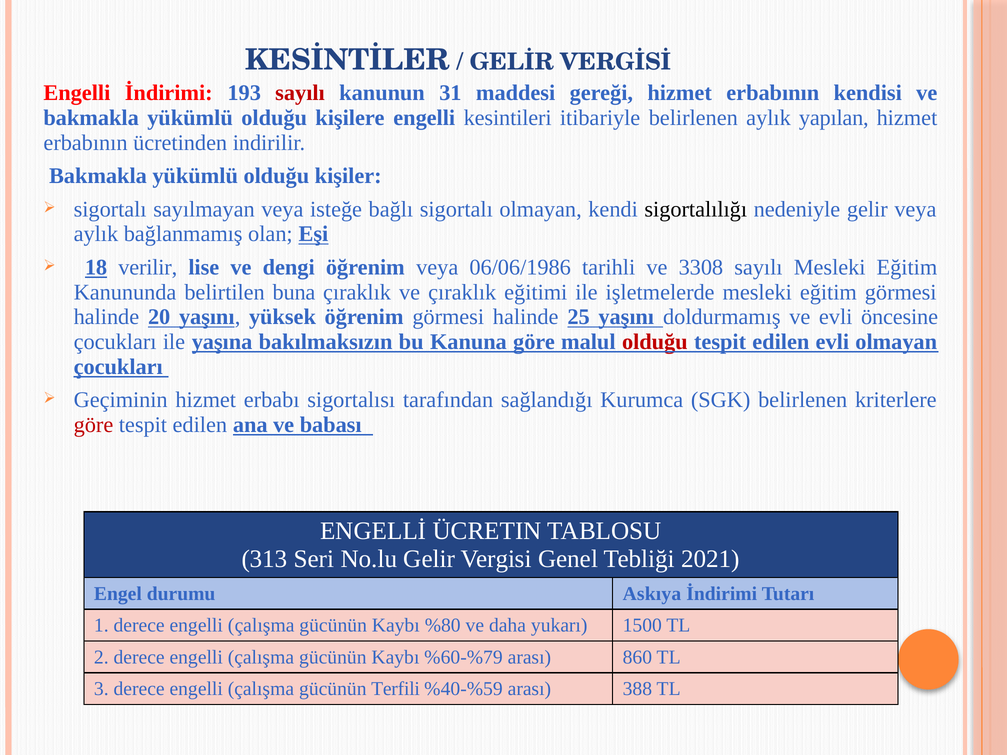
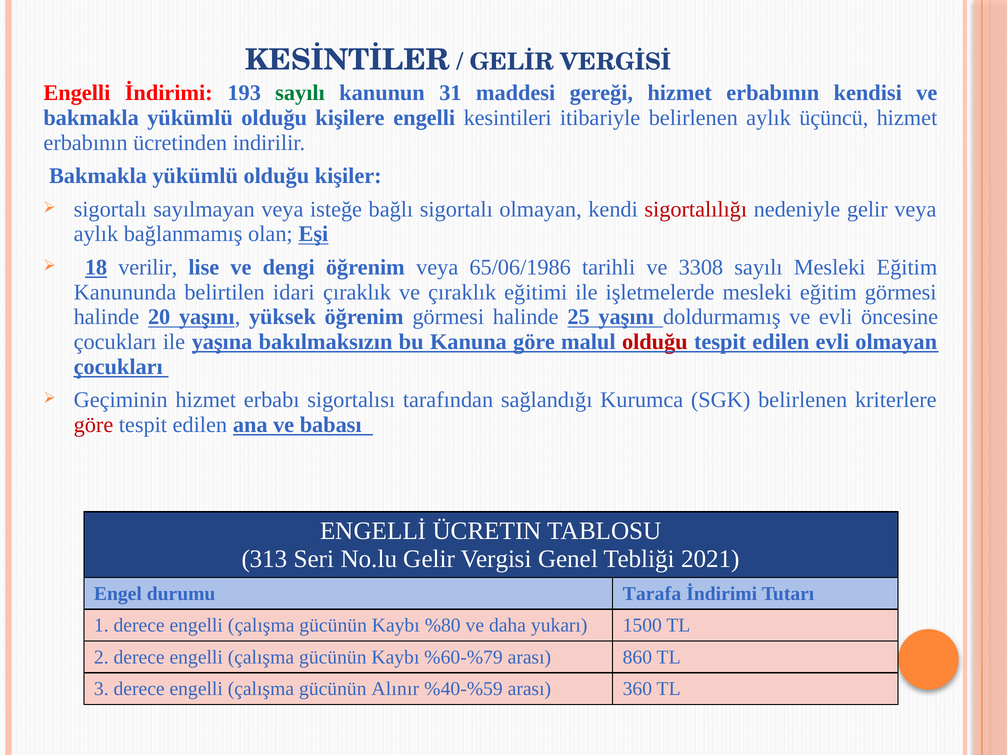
sayılı colour: red -> green (300, 93)
yapılan: yapılan -> üçüncü (834, 118)
sigortalılığı colour: black -> red (696, 209)
06/06/1986: 06/06/1986 -> 65/06/1986 (520, 267)
buna: buna -> idari (294, 292)
Askıya: Askıya -> Tarafa (652, 594)
Terfili: Terfili -> Alınır (395, 689)
388: 388 -> 360 (637, 689)
